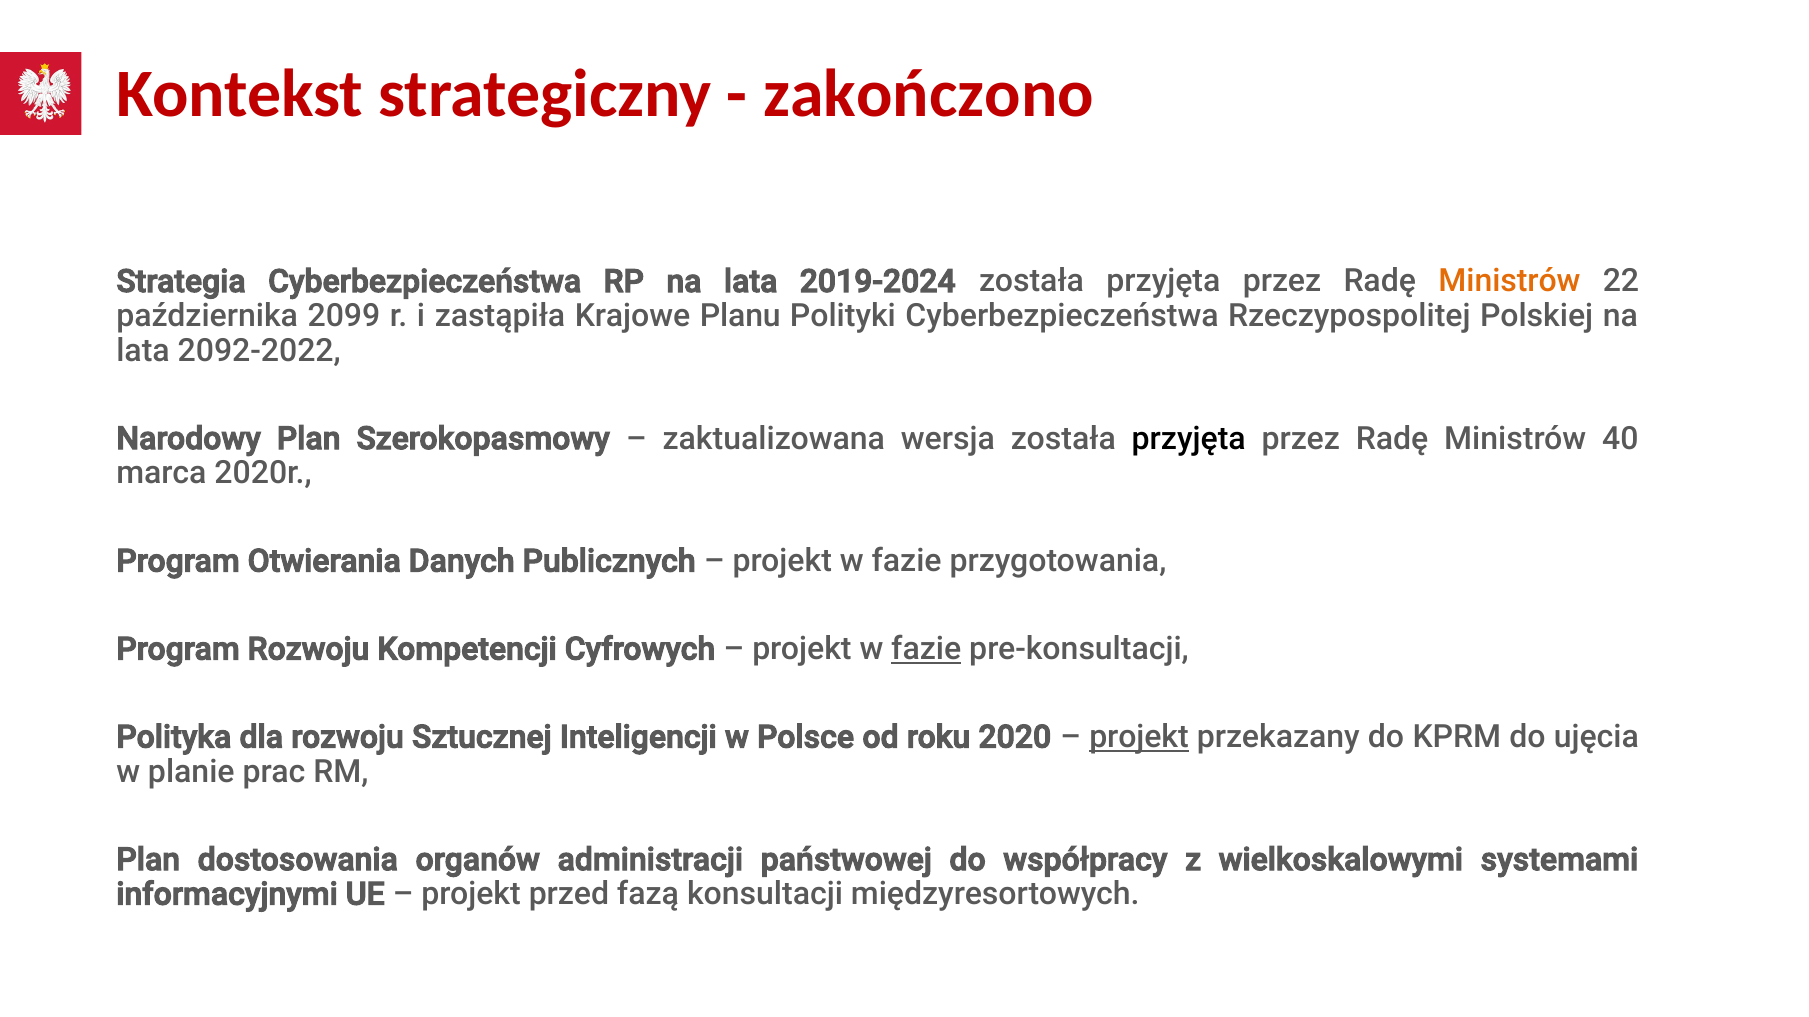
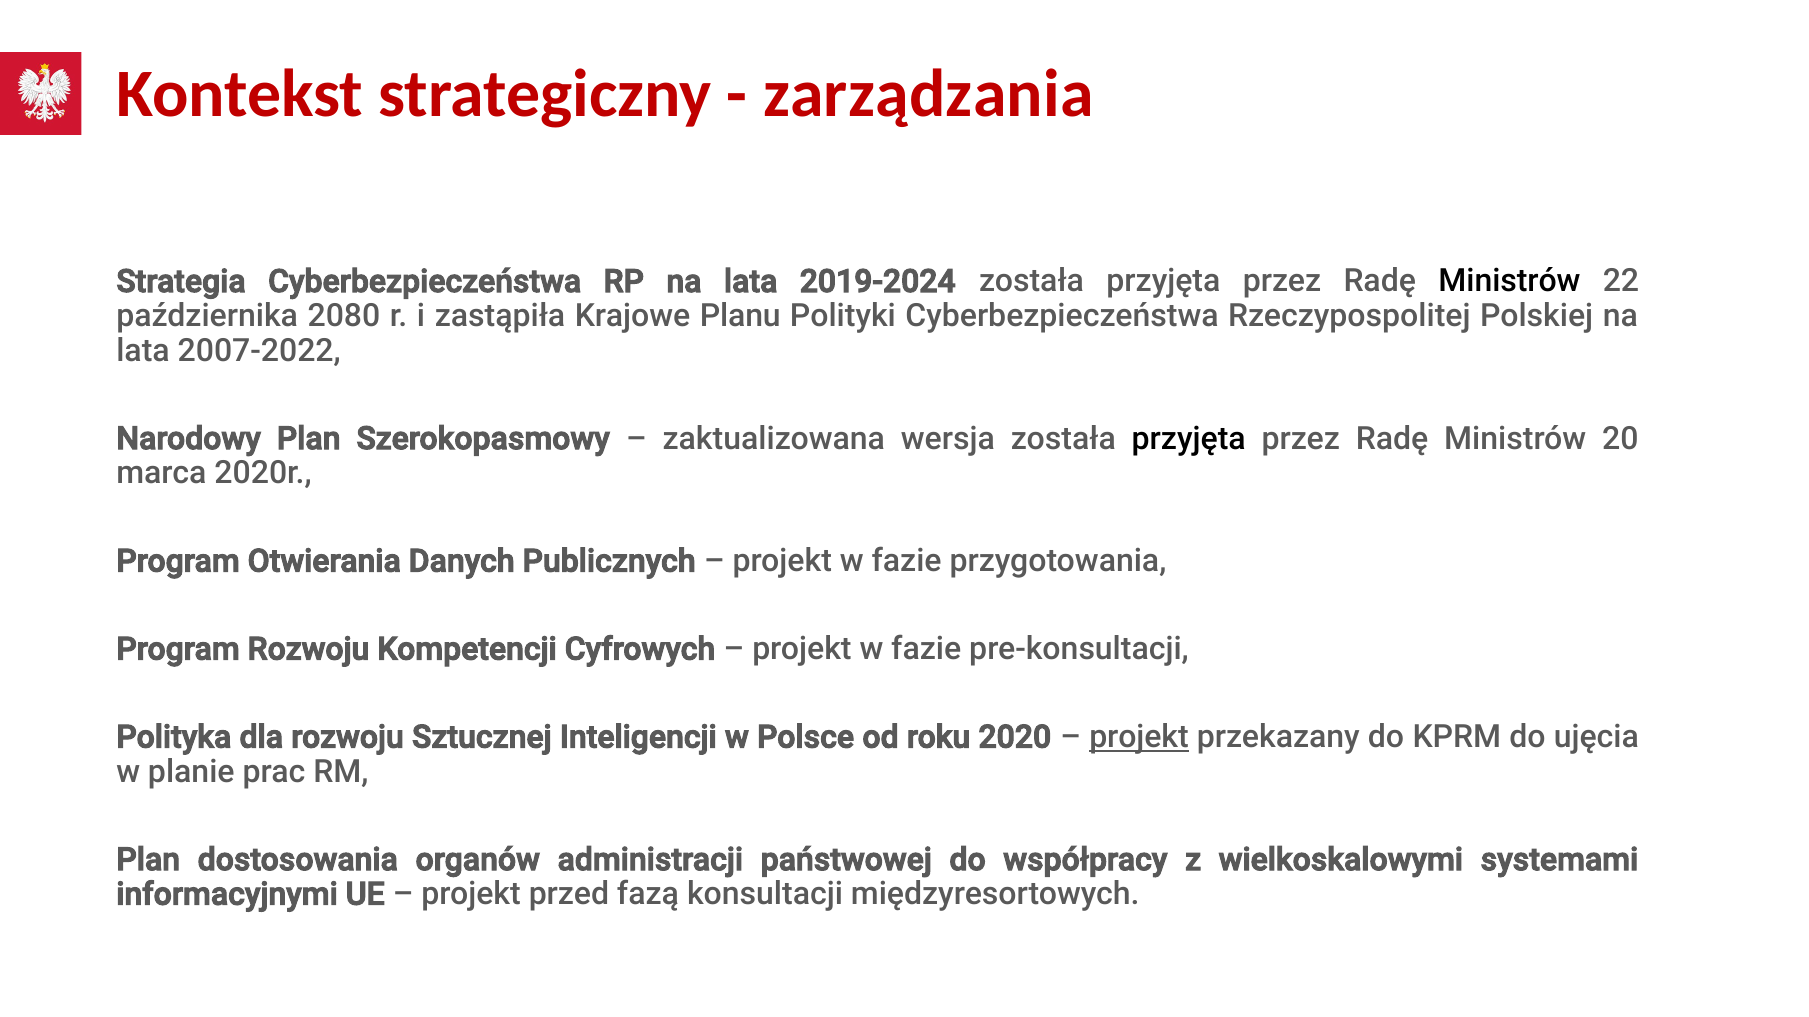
zakończono: zakończono -> zarządzania (928, 94)
Ministrów colour: orange -> black (1509, 282)
2099: 2099 -> 2080 (344, 316)
2092-2022: 2092-2022 -> 2007-2022 (259, 351)
40: 40 -> 20 (1620, 439)
fazie underline: present -> none (926, 649)
